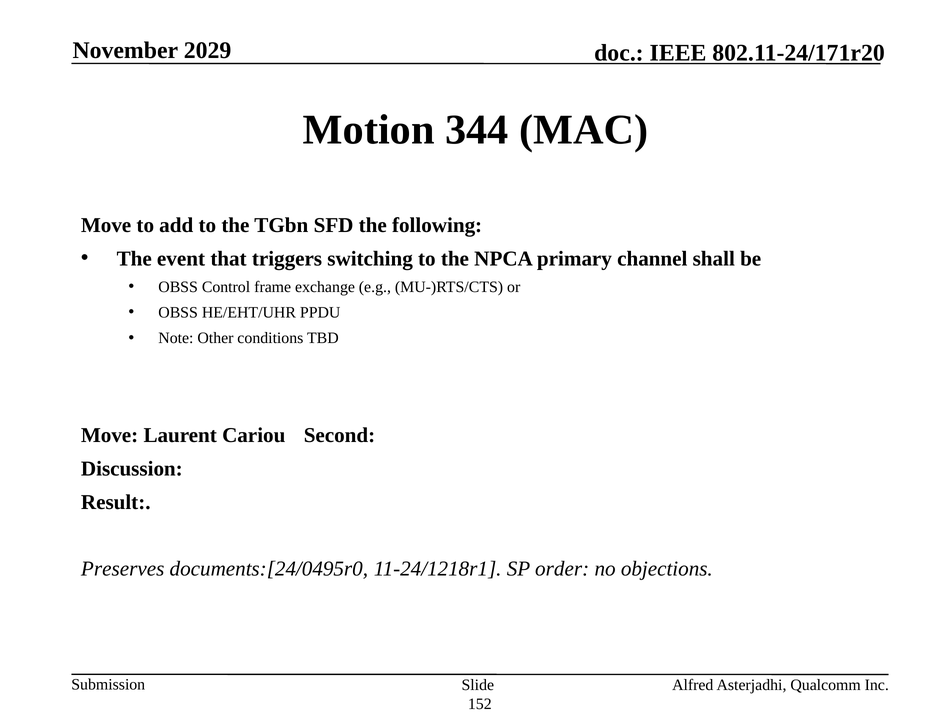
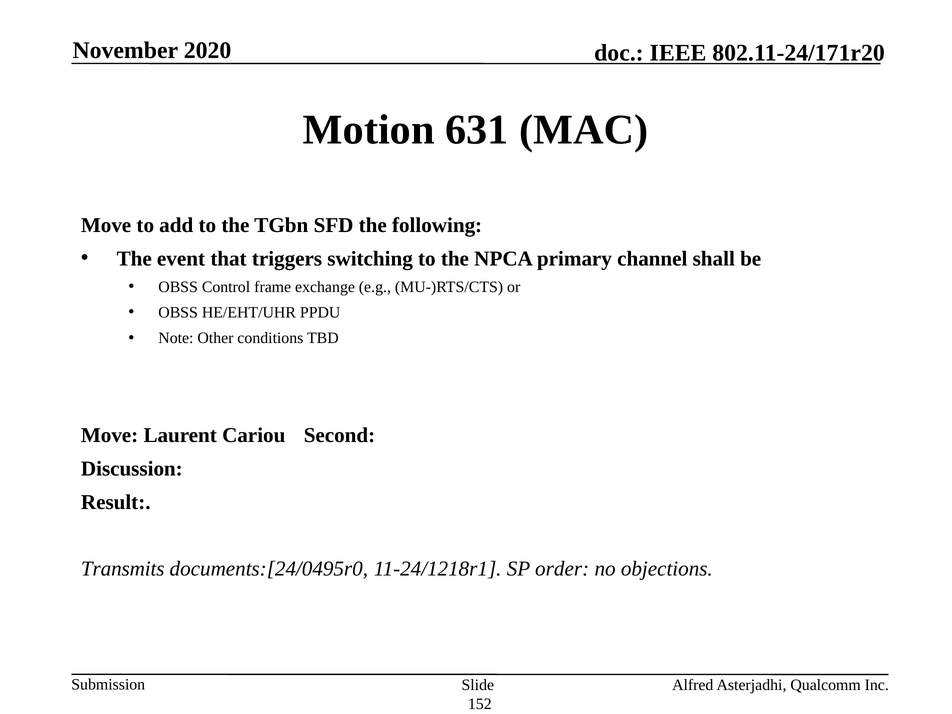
2029: 2029 -> 2020 (208, 50)
344: 344 -> 631 (477, 130)
Preserves: Preserves -> Transmits (123, 569)
